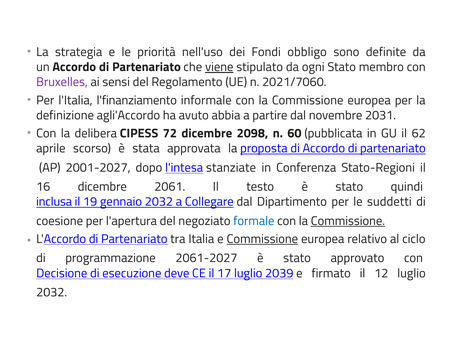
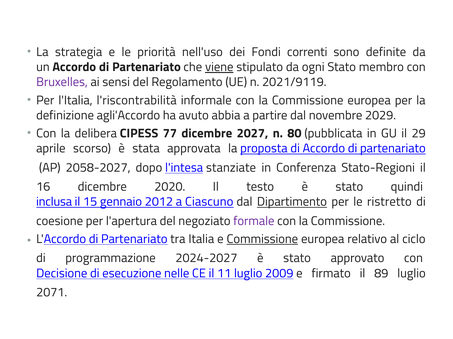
obbligo: obbligo -> correnti (307, 52)
2021/7060: 2021/7060 -> 2021/9119 (294, 82)
l'finanziamento: l'finanziamento -> l'riscontrabilità (137, 100)
2031: 2031 -> 2029 (381, 116)
72: 72 -> 77 (170, 134)
2098: 2098 -> 2027 (252, 134)
60: 60 -> 80 (294, 134)
62: 62 -> 29 (419, 134)
2001-2027: 2001-2027 -> 2058-2027 (98, 168)
2061: 2061 -> 2020 (170, 187)
19: 19 -> 15 (90, 202)
gennaio 2032: 2032 -> 2012 (159, 202)
Collegare: Collegare -> Ciascuno (209, 202)
Dipartimento underline: none -> present (292, 202)
suddetti: suddetti -> ristretto (389, 202)
formale colour: blue -> purple (254, 221)
Commissione underline: present -> none (348, 221)
2061-2027: 2061-2027 -> 2024-2027 (206, 259)
deve: deve -> nelle (177, 274)
17: 17 -> 11 (224, 274)
2039: 2039 -> 2009 (279, 274)
12: 12 -> 89 (381, 274)
2032: 2032 -> 2071 (52, 293)
